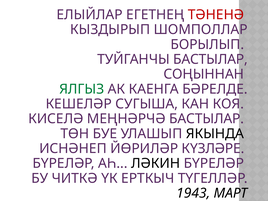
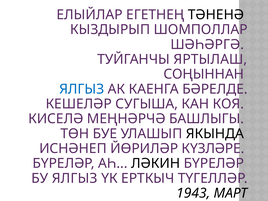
ТӘНЕНӘ colour: red -> black (216, 15)
БОРЫЛЫП: БОРЫЛЫП -> ШӘҺӘРГӘ (207, 44)
ТУЙГАНЧЫ БАСТЫЛАР: БАСТЫЛАР -> ЯРТЫЛАШ (210, 59)
ЯЛГЫЗ colour: green -> blue (82, 89)
МЕҢНӘРЧӘ БАСТЫЛАР: БАСТЫЛАР -> БАШЛЫГЫ (207, 119)
БУ ЧИТКӘ: ЧИТКӘ -> ЯЛГЫЗ (75, 178)
